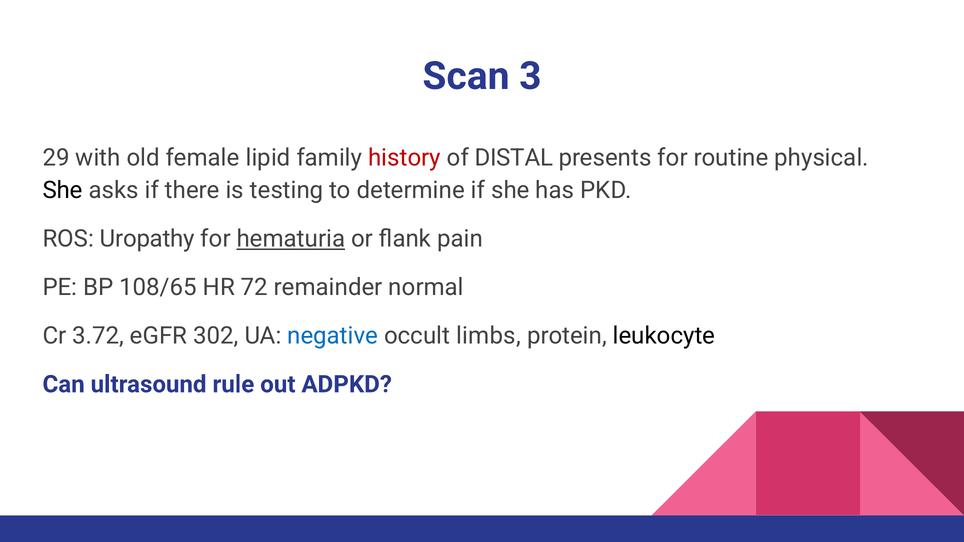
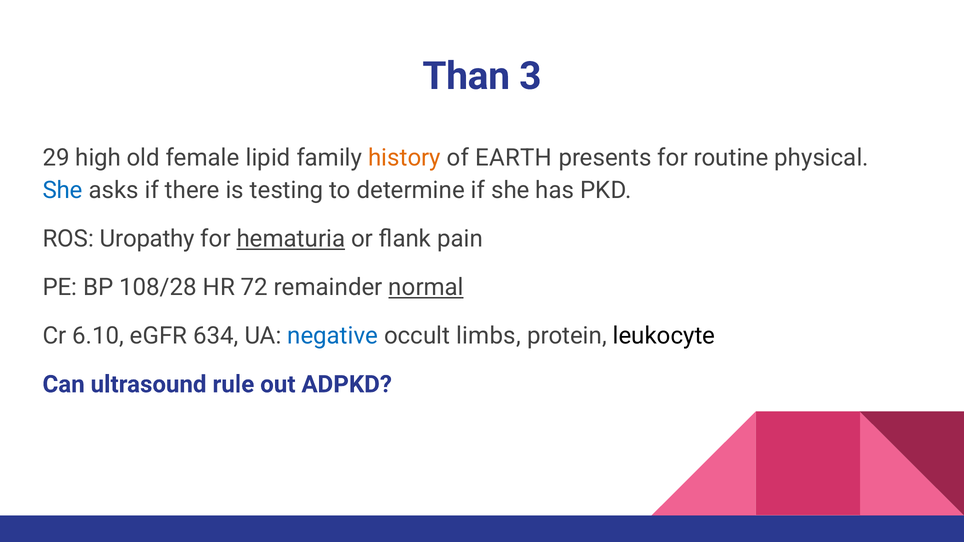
Scan: Scan -> Than (466, 76)
with: with -> high (98, 158)
history colour: red -> orange (405, 158)
DISTAL: DISTAL -> EARTH (514, 158)
She colour: black -> blue (63, 190)
108/65: 108/65 -> 108/28 (158, 287)
normal underline: none -> present (426, 287)
3.72: 3.72 -> 6.10 (98, 336)
302: 302 -> 634 (216, 336)
